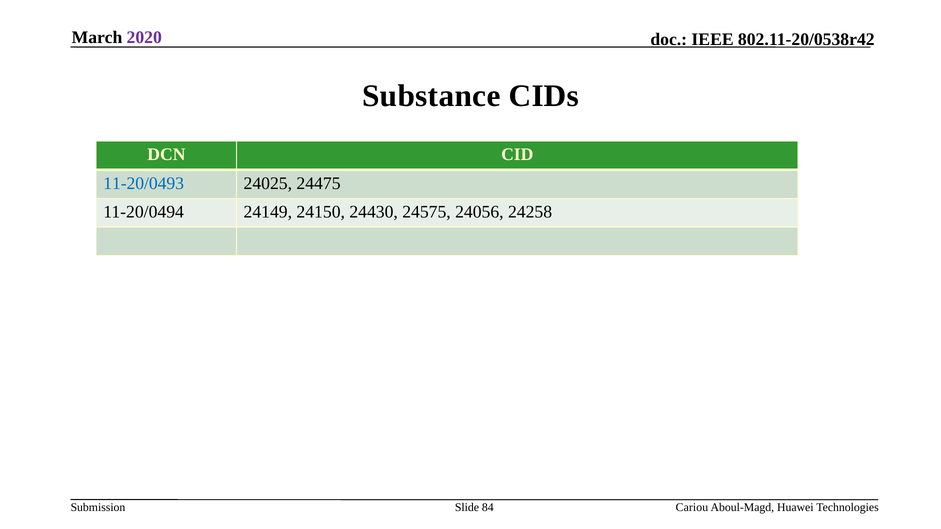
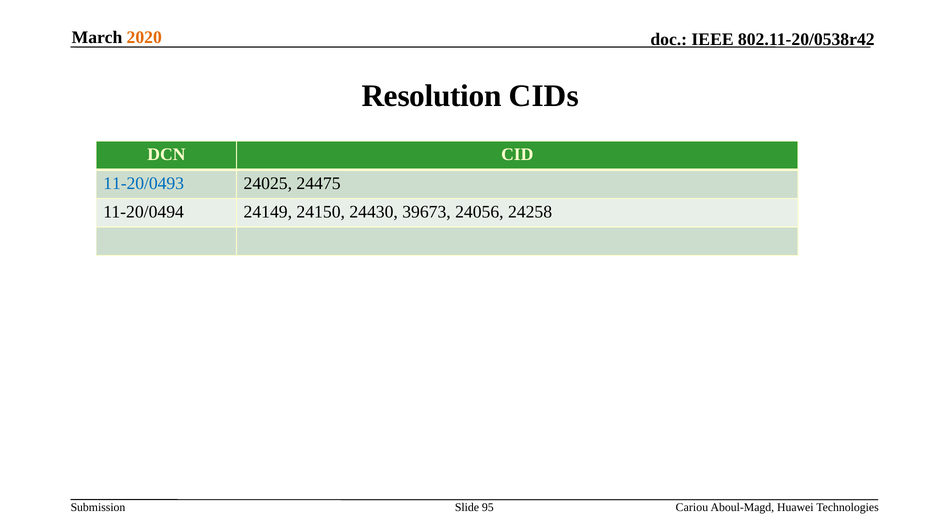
2020 colour: purple -> orange (144, 37)
Substance: Substance -> Resolution (432, 96)
24575: 24575 -> 39673 (426, 212)
84: 84 -> 95 (488, 508)
